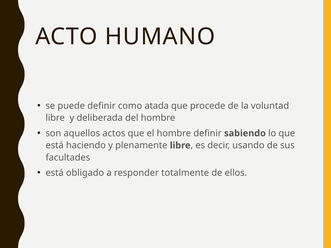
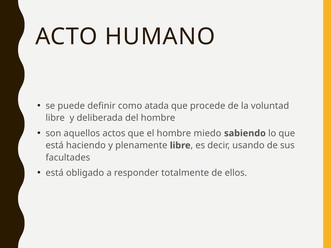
hombre definir: definir -> miedo (207, 133)
